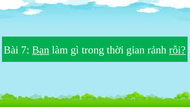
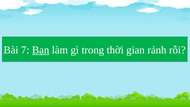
rỗi underline: present -> none (177, 50)
